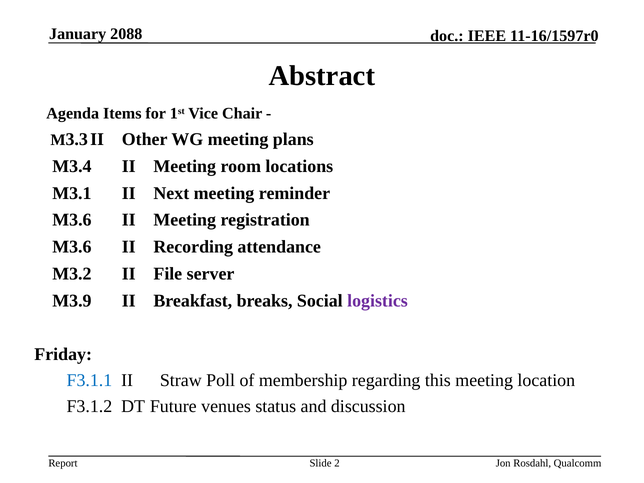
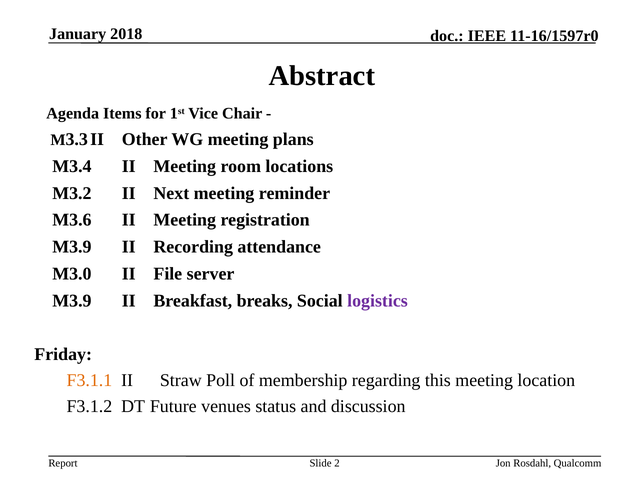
2088: 2088 -> 2018 (126, 34)
M3.1: M3.1 -> M3.2 (72, 193)
M3.6: M3.6 -> M3.9 (72, 247)
M3.2: M3.2 -> M3.0 (72, 274)
F3.1.1 colour: blue -> orange (89, 380)
